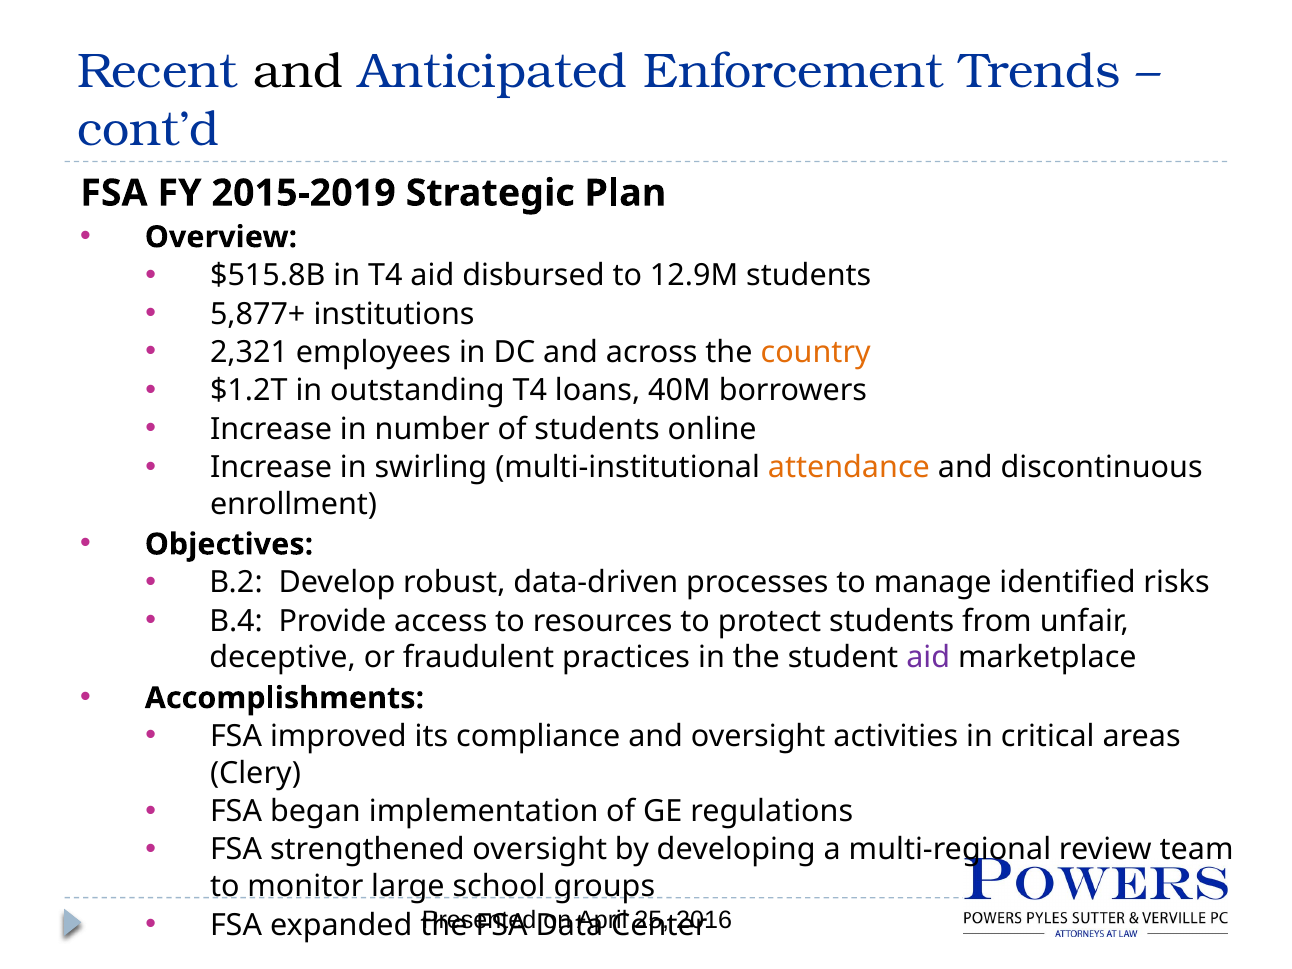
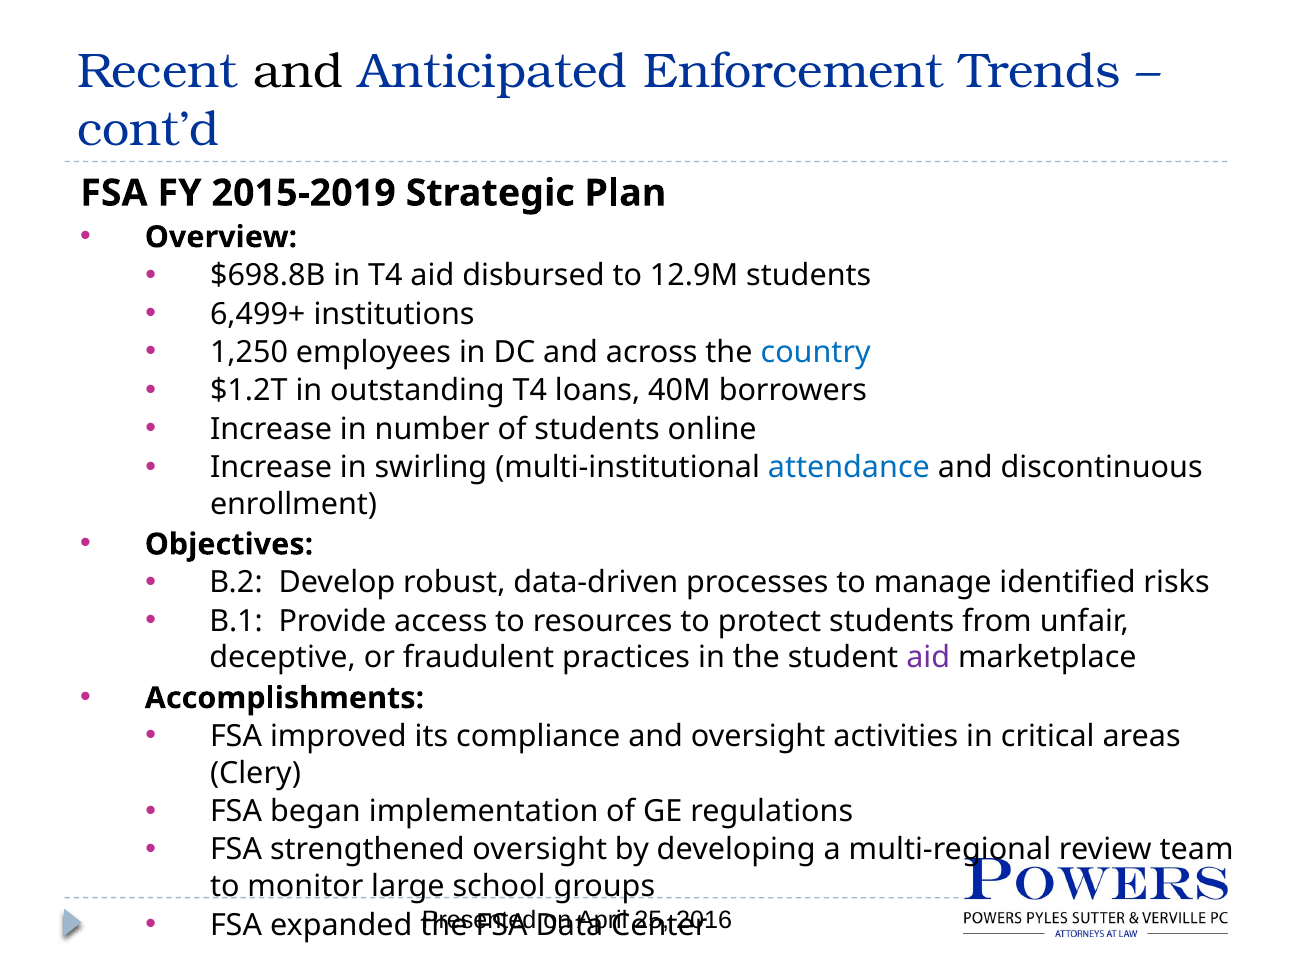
$515.8B: $515.8B -> $698.8B (268, 276)
5,877+: 5,877+ -> 6,499+ (258, 314)
2,321: 2,321 -> 1,250 (249, 352)
country colour: orange -> blue (816, 352)
attendance colour: orange -> blue (849, 468)
B.4: B.4 -> B.1 (236, 621)
